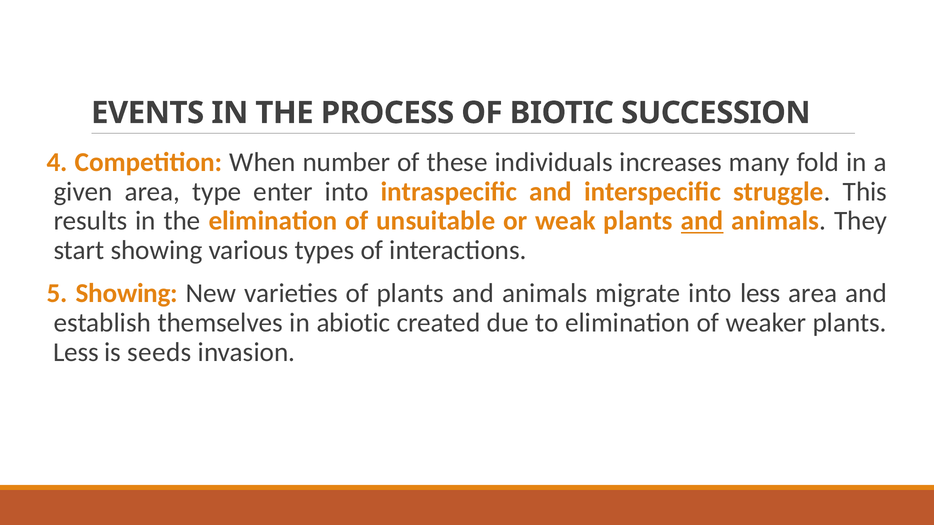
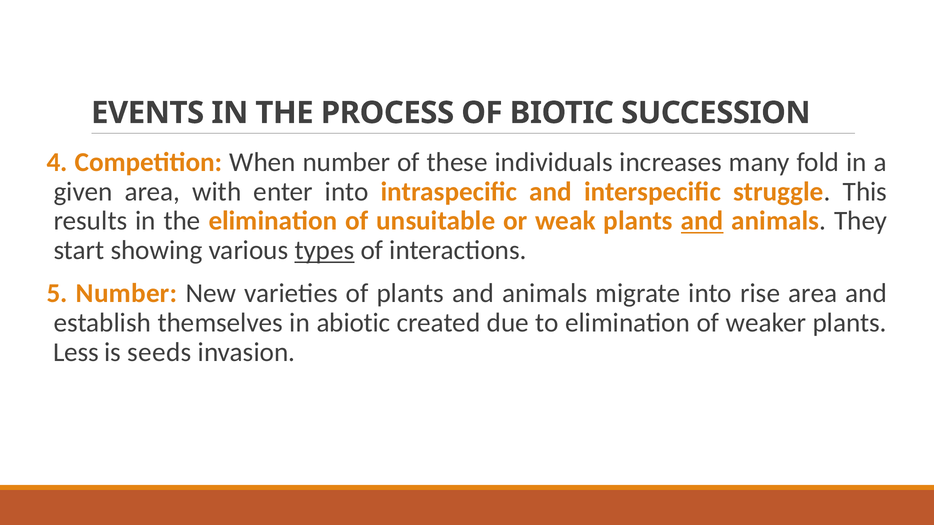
type: type -> with (217, 192)
types underline: none -> present (324, 251)
5 Showing: Showing -> Number (127, 294)
into less: less -> rise (760, 294)
